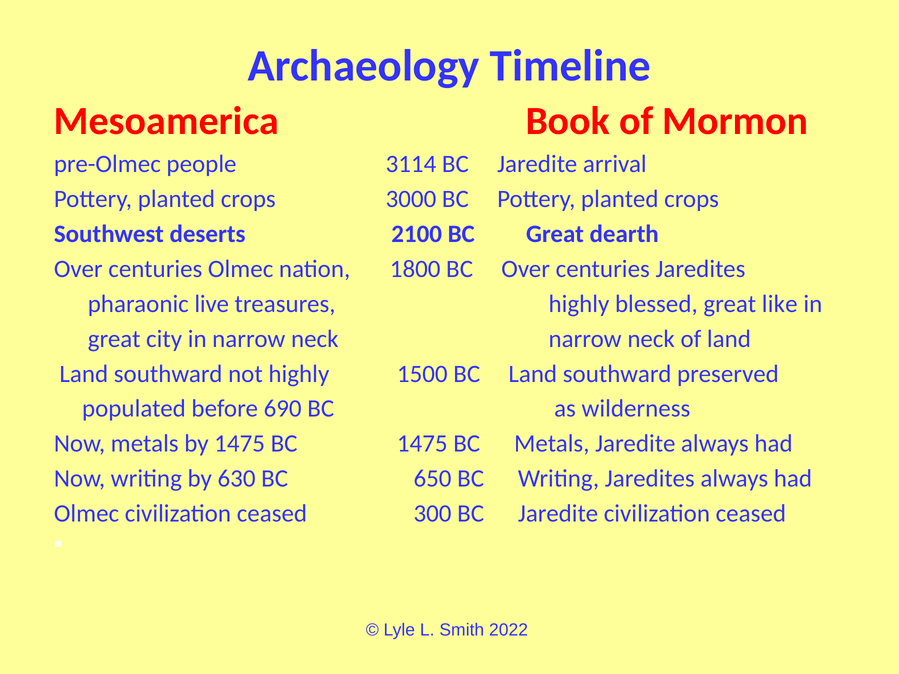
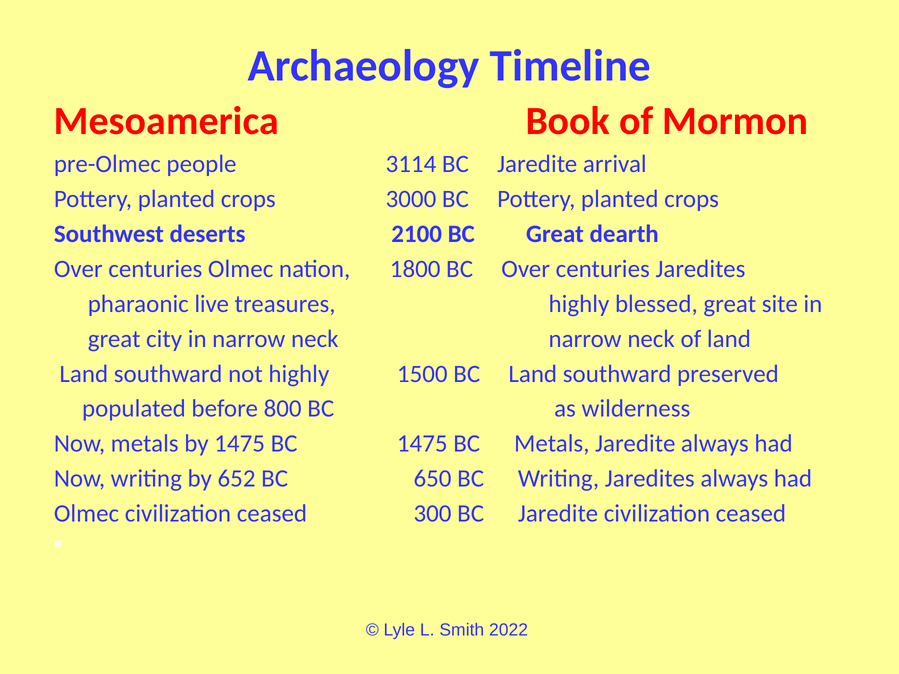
like: like -> site (780, 304)
690: 690 -> 800 (283, 409)
630: 630 -> 652 (237, 479)
